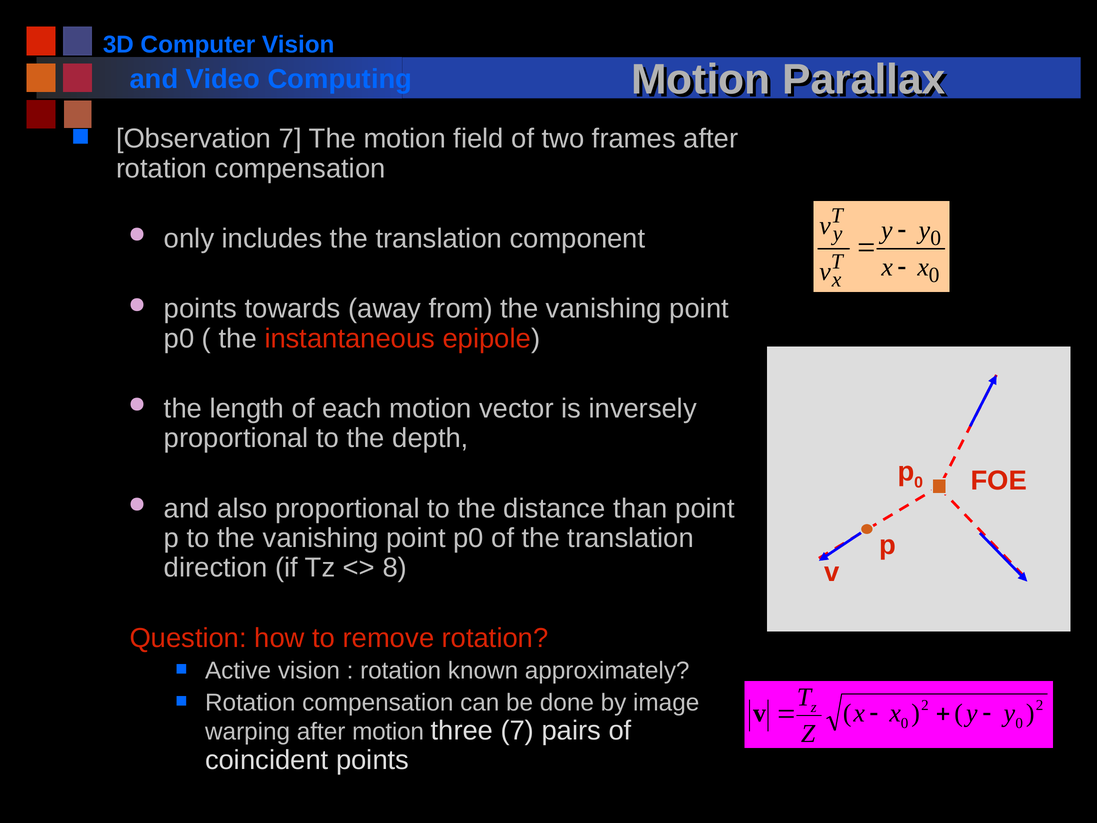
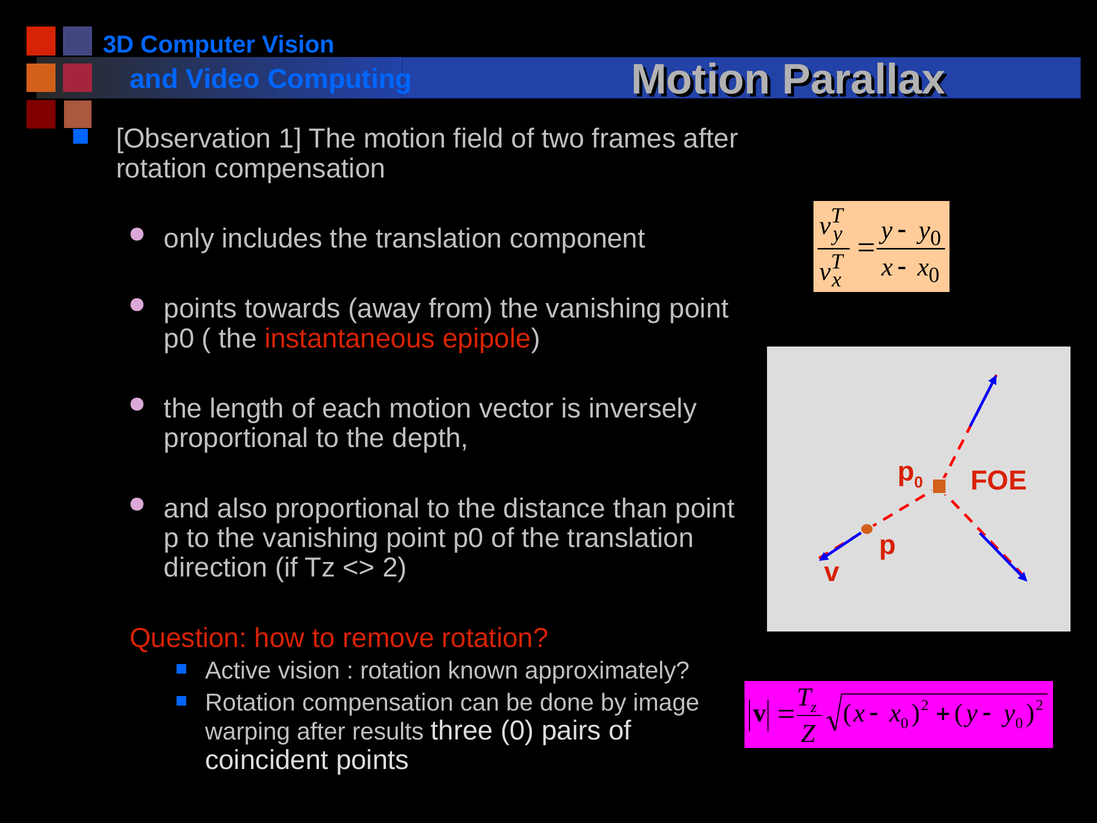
Observation 7: 7 -> 1 (290, 139)
8: 8 -> 2 (395, 568)
after motion: motion -> results (388, 731)
three 7: 7 -> 0 (517, 730)
